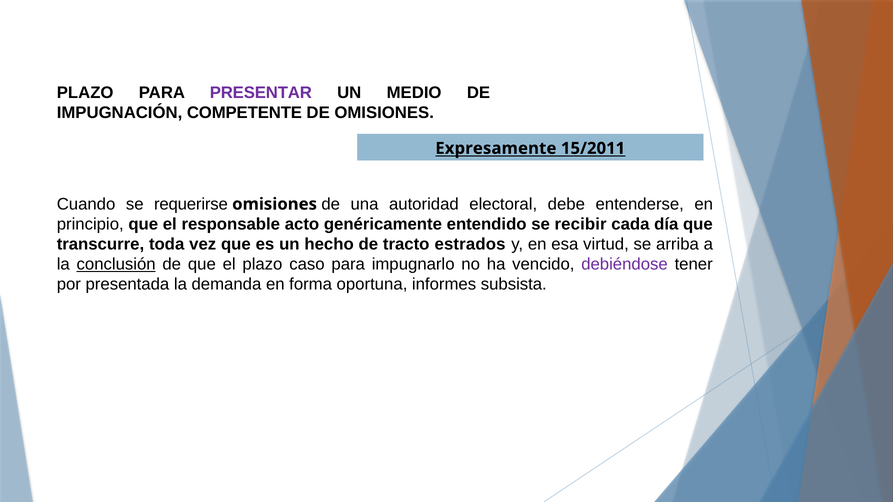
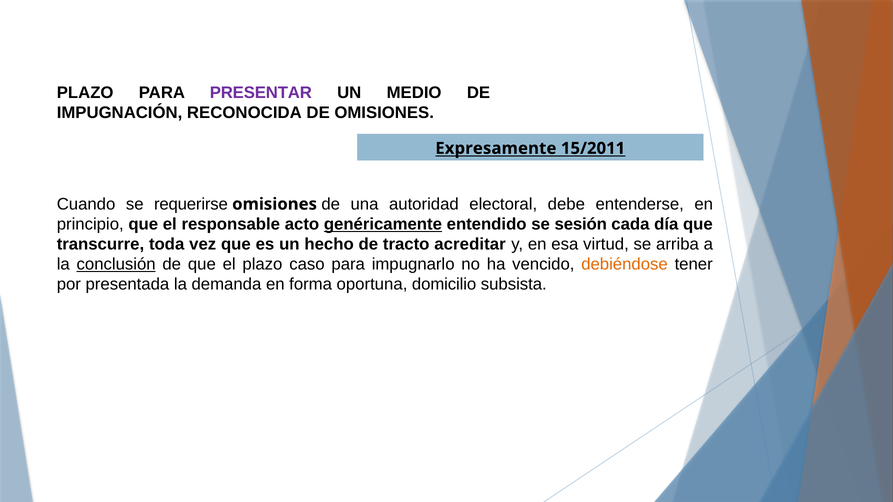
COMPETENTE: COMPETENTE -> RECONOCIDA (244, 113)
genéricamente underline: none -> present (383, 224)
recibir: recibir -> sesión (581, 224)
estrados: estrados -> acreditar (470, 244)
debiéndose colour: purple -> orange (625, 265)
informes: informes -> domicilio (444, 285)
